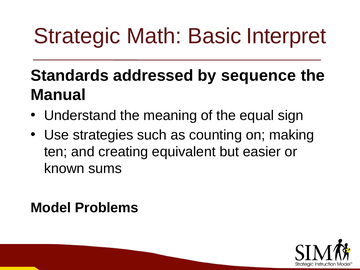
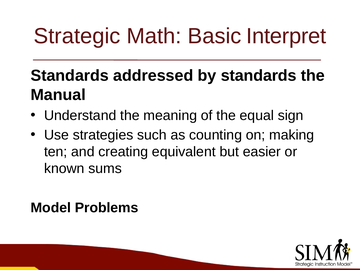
by sequence: sequence -> standards (259, 76)
